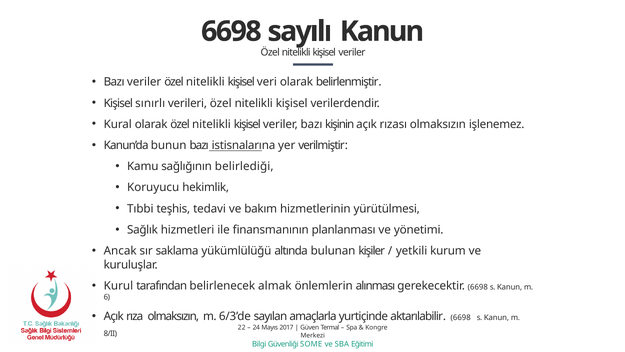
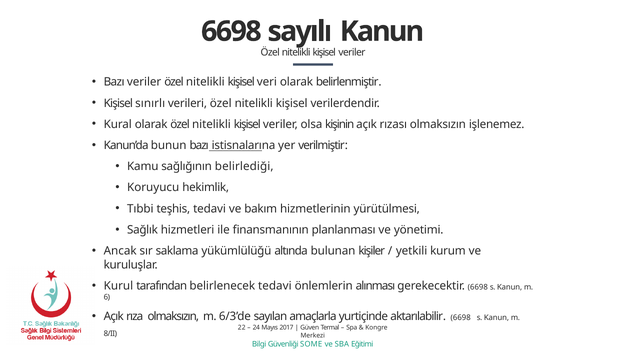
veriler bazı: bazı -> olsa (311, 124)
belirlenecek almak: almak -> tedavi (275, 286)
